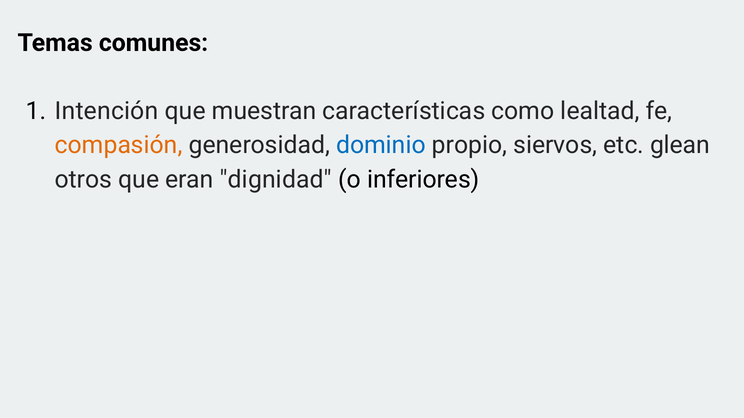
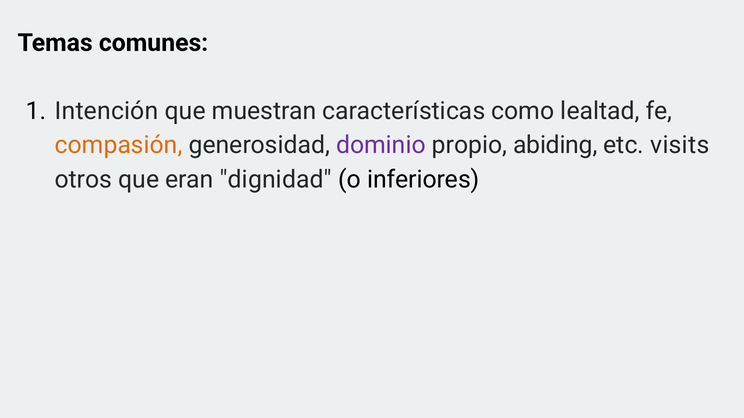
dominio colour: blue -> purple (381, 145)
siervos: siervos -> abiding (555, 145)
glean: glean -> visits (680, 145)
